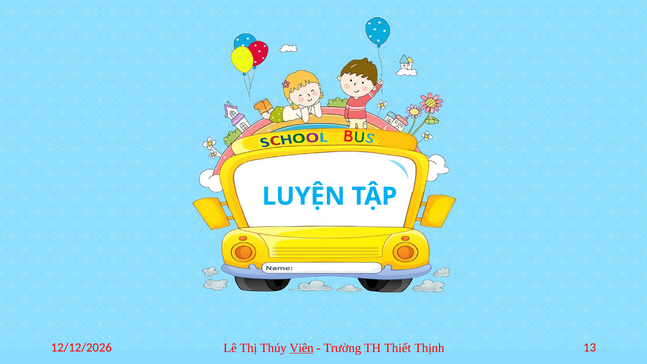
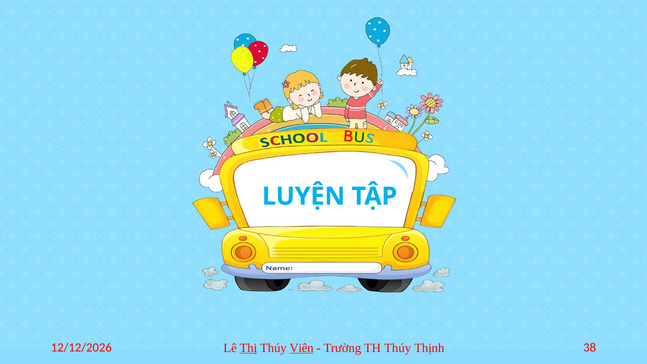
Thị underline: none -> present (248, 348)
TH Thiết: Thiết -> Thúy (398, 348)
13: 13 -> 38 (590, 348)
